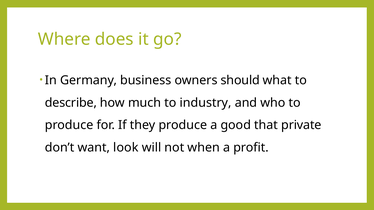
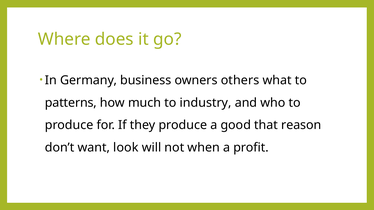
should: should -> others (240, 80)
describe: describe -> patterns (71, 103)
private: private -> reason (301, 125)
